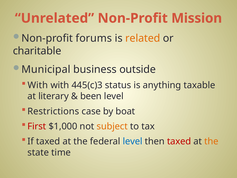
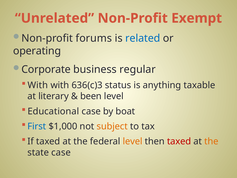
Mission: Mission -> Exempt (197, 18)
related colour: orange -> blue (143, 38)
charitable: charitable -> operating (37, 51)
Municipal: Municipal -> Corporate (46, 69)
outside: outside -> regular (138, 69)
445(c)3: 445(c)3 -> 636(c)3 (87, 85)
Restrictions: Restrictions -> Educational (53, 111)
First colour: red -> blue (37, 126)
level colour: blue -> orange (133, 141)
state time: time -> case (61, 152)
